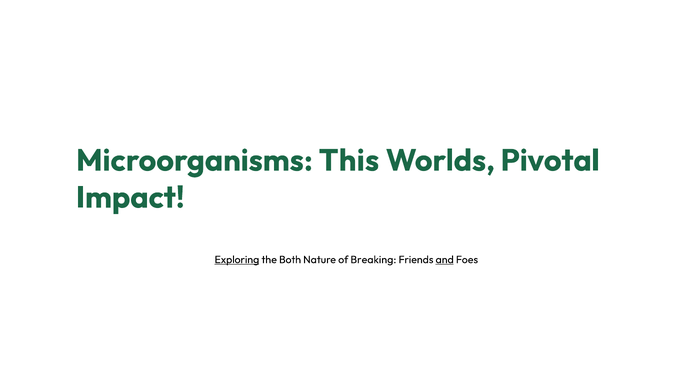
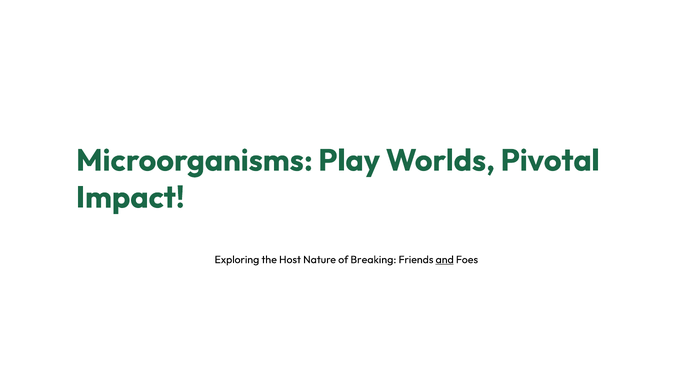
This: This -> Play (349, 160)
Exploring underline: present -> none (237, 260)
Both: Both -> Host (290, 260)
